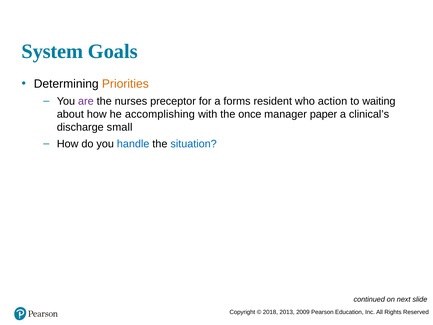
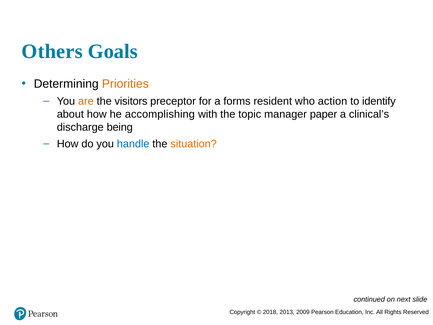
System: System -> Others (52, 51)
are colour: purple -> orange (86, 101)
nurses: nurses -> visitors (131, 101)
waiting: waiting -> identify (379, 101)
once: once -> topic (250, 114)
small: small -> being (120, 127)
situation colour: blue -> orange (194, 144)
